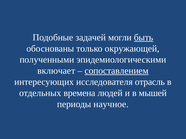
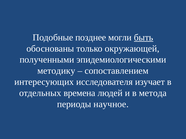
задачей: задачей -> позднее (91, 38)
включает: включает -> методику (56, 71)
сопоставлением underline: present -> none (117, 71)
отрасль: отрасль -> изучает (150, 82)
мышей: мышей -> метода (153, 93)
